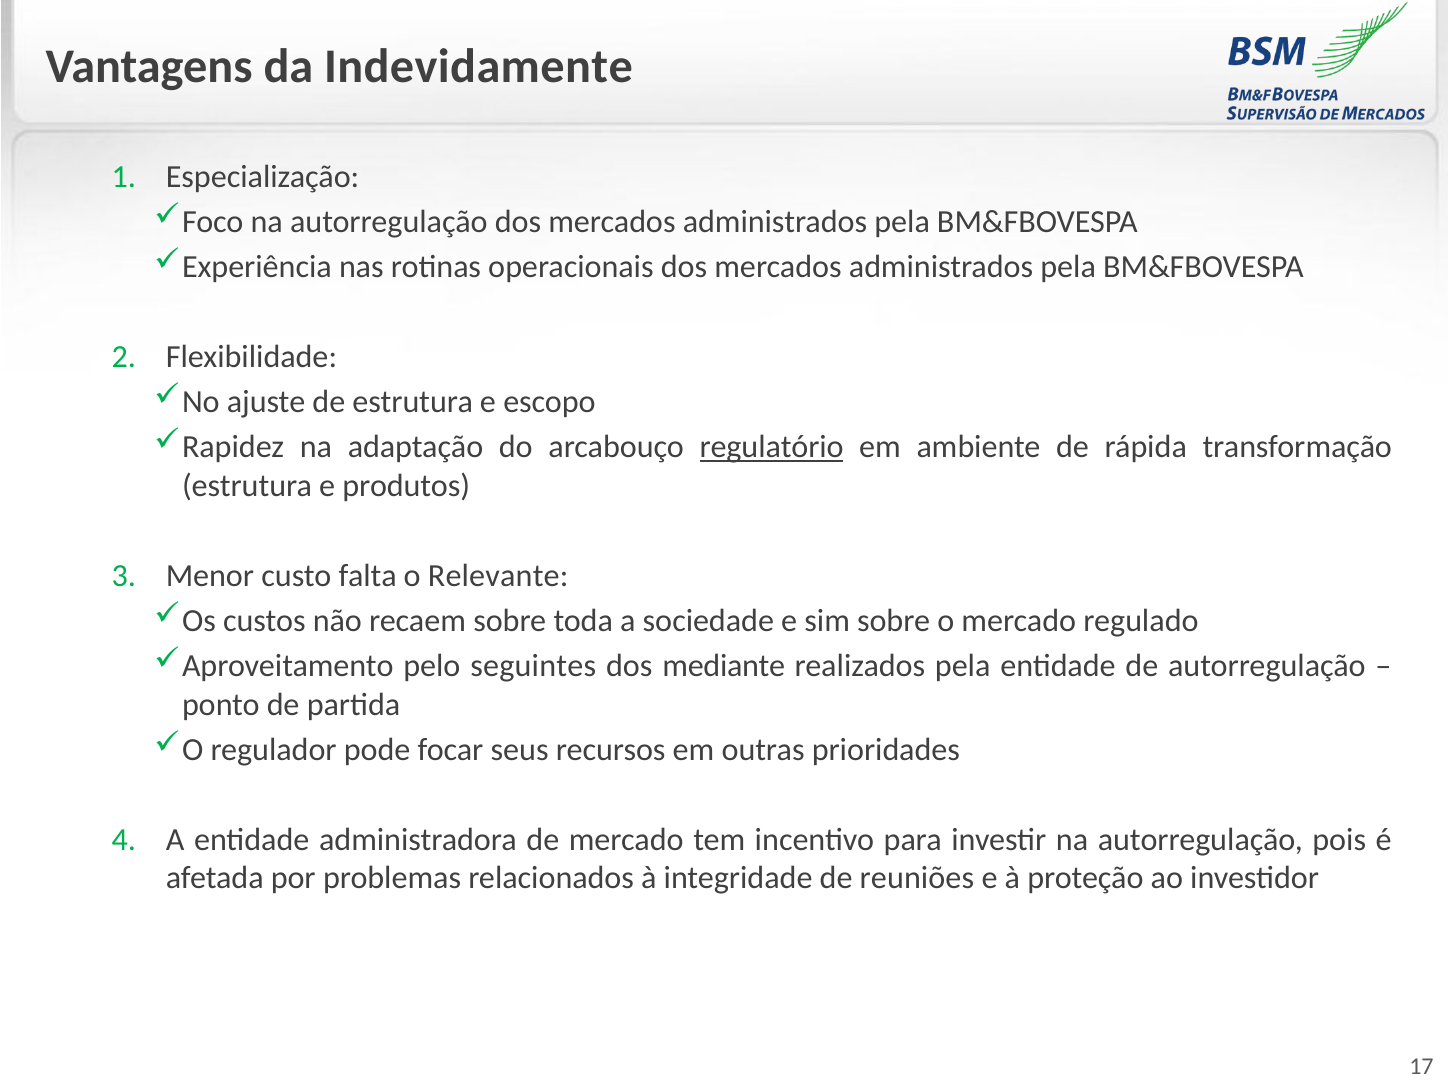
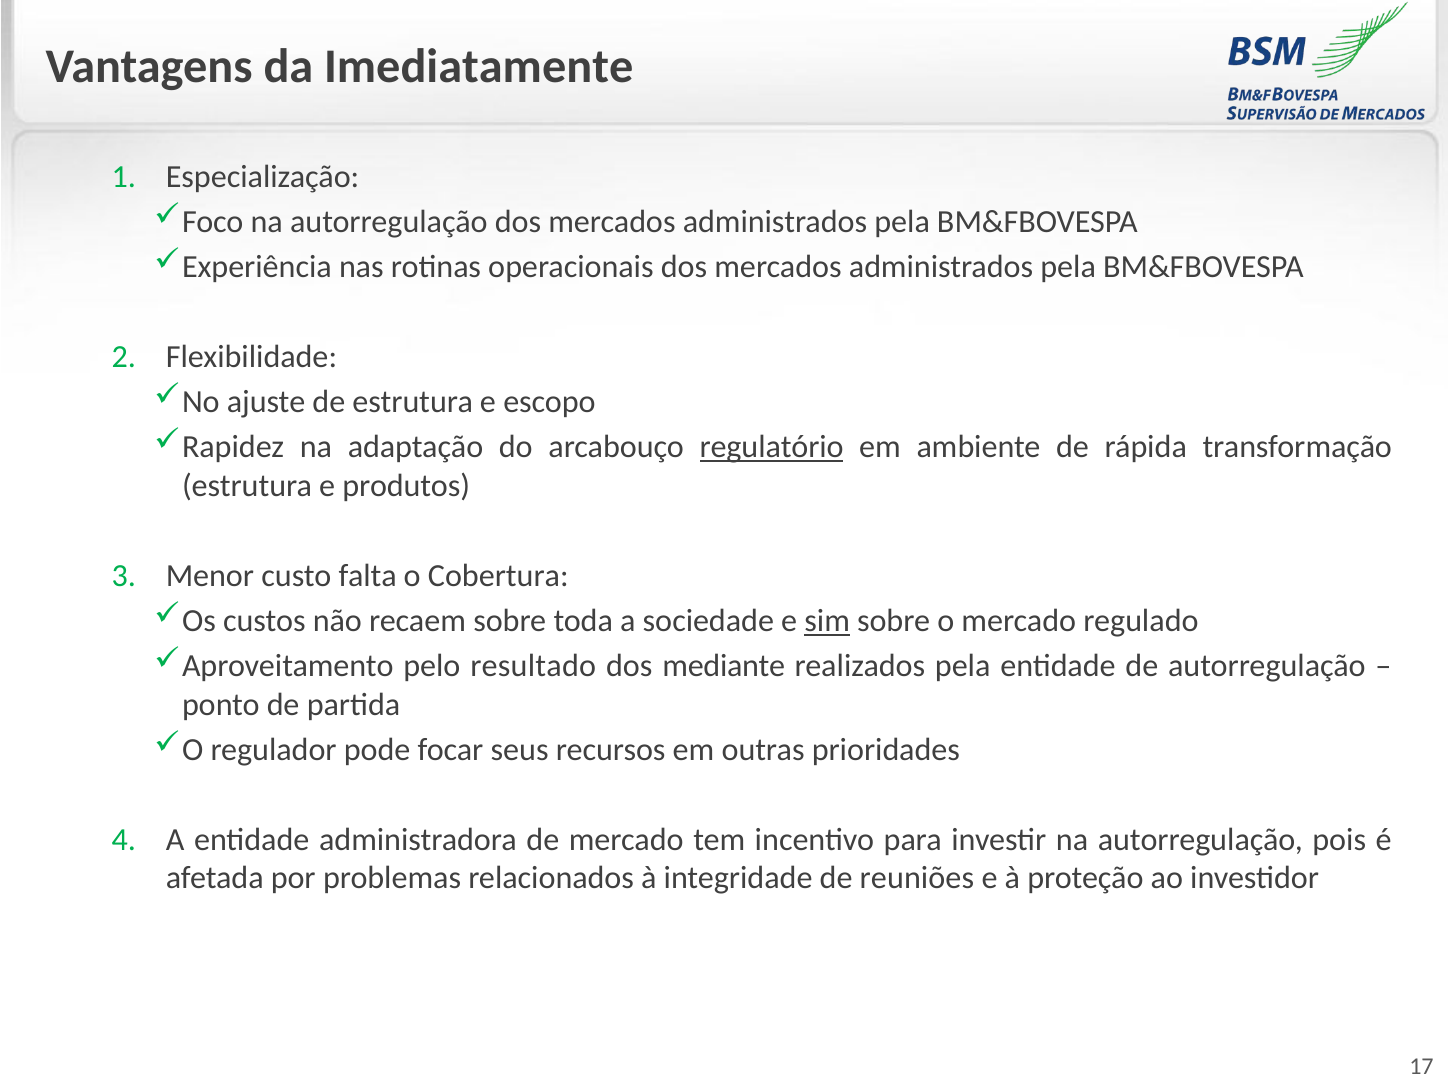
Indevidamente: Indevidamente -> Imediatamente (479, 67)
Relevante: Relevante -> Cobertura (498, 576)
sim underline: none -> present (827, 621)
seguintes: seguintes -> resultado (533, 666)
